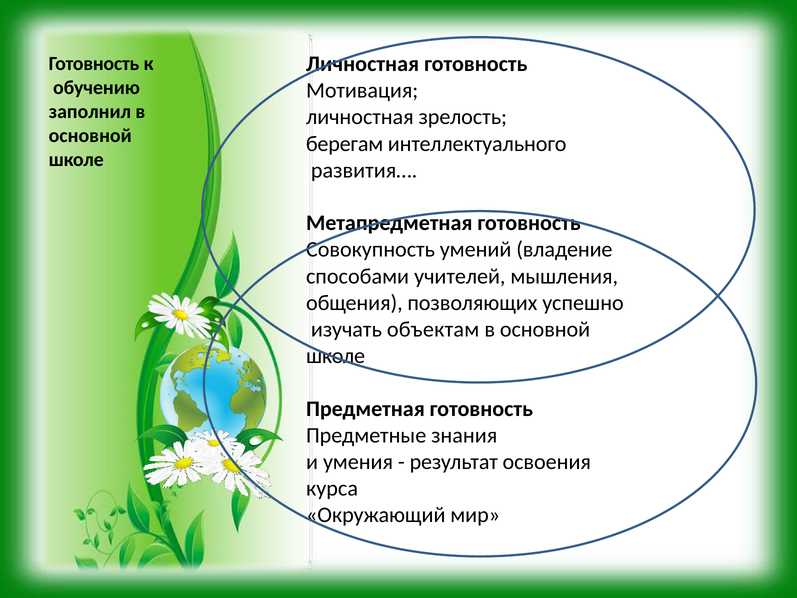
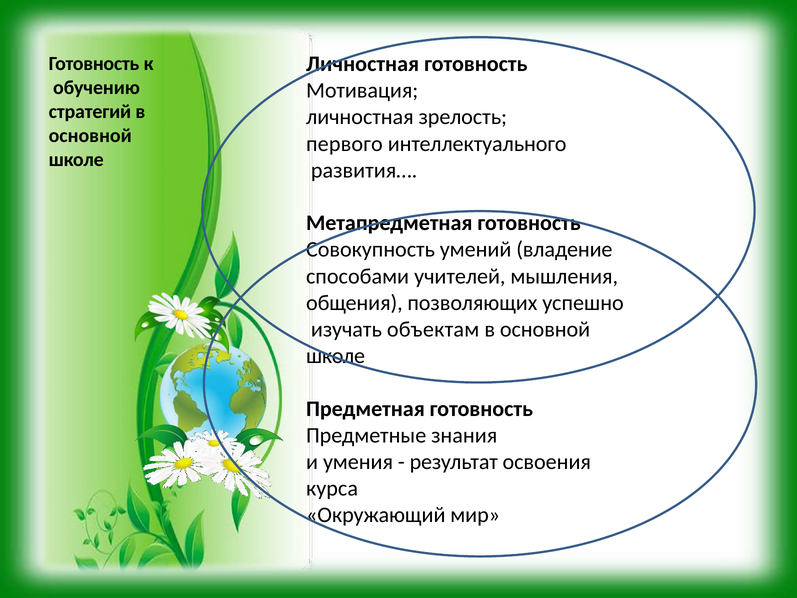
заполнил: заполнил -> стратегий (90, 112)
берегам: берегам -> первого (344, 144)
